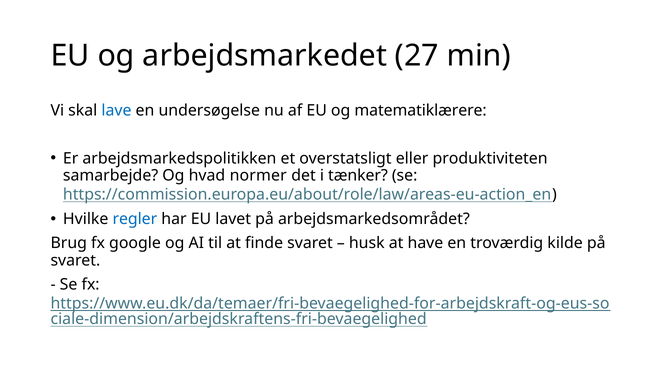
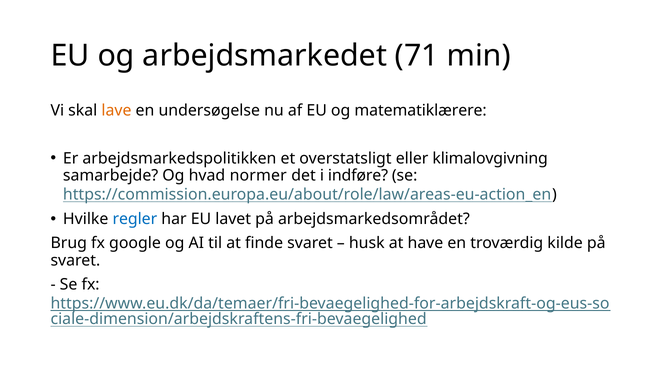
27: 27 -> 71 (417, 56)
lave colour: blue -> orange (116, 110)
produktiviteten: produktiviteten -> klimalovgivning (490, 158)
tænker: tænker -> indføre (358, 175)
